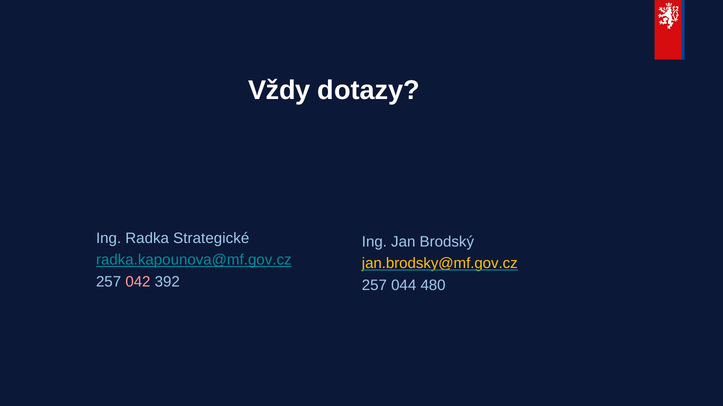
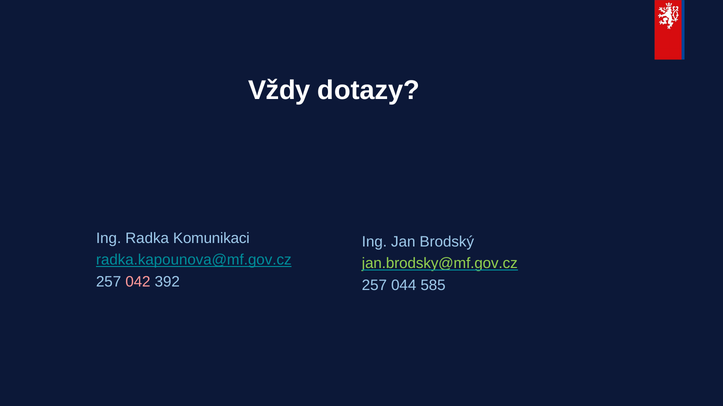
Strategické: Strategické -> Komunikaci (211, 239)
jan.brodsky@mf.gov.cz colour: yellow -> light green (440, 264)
480: 480 -> 585 (433, 286)
